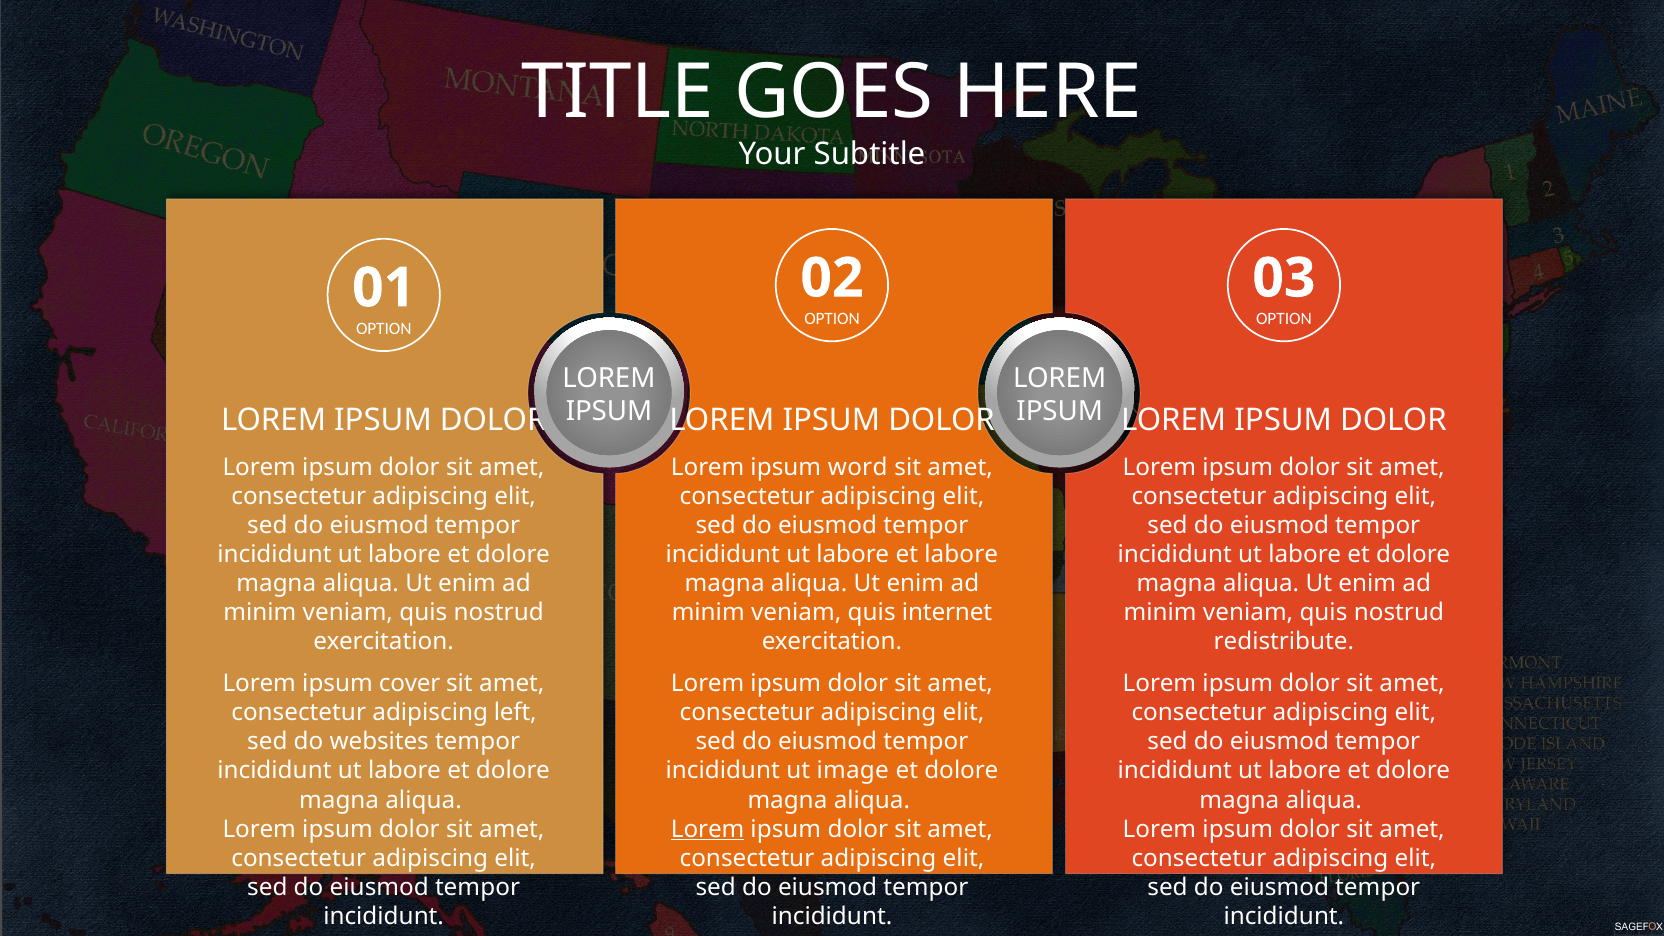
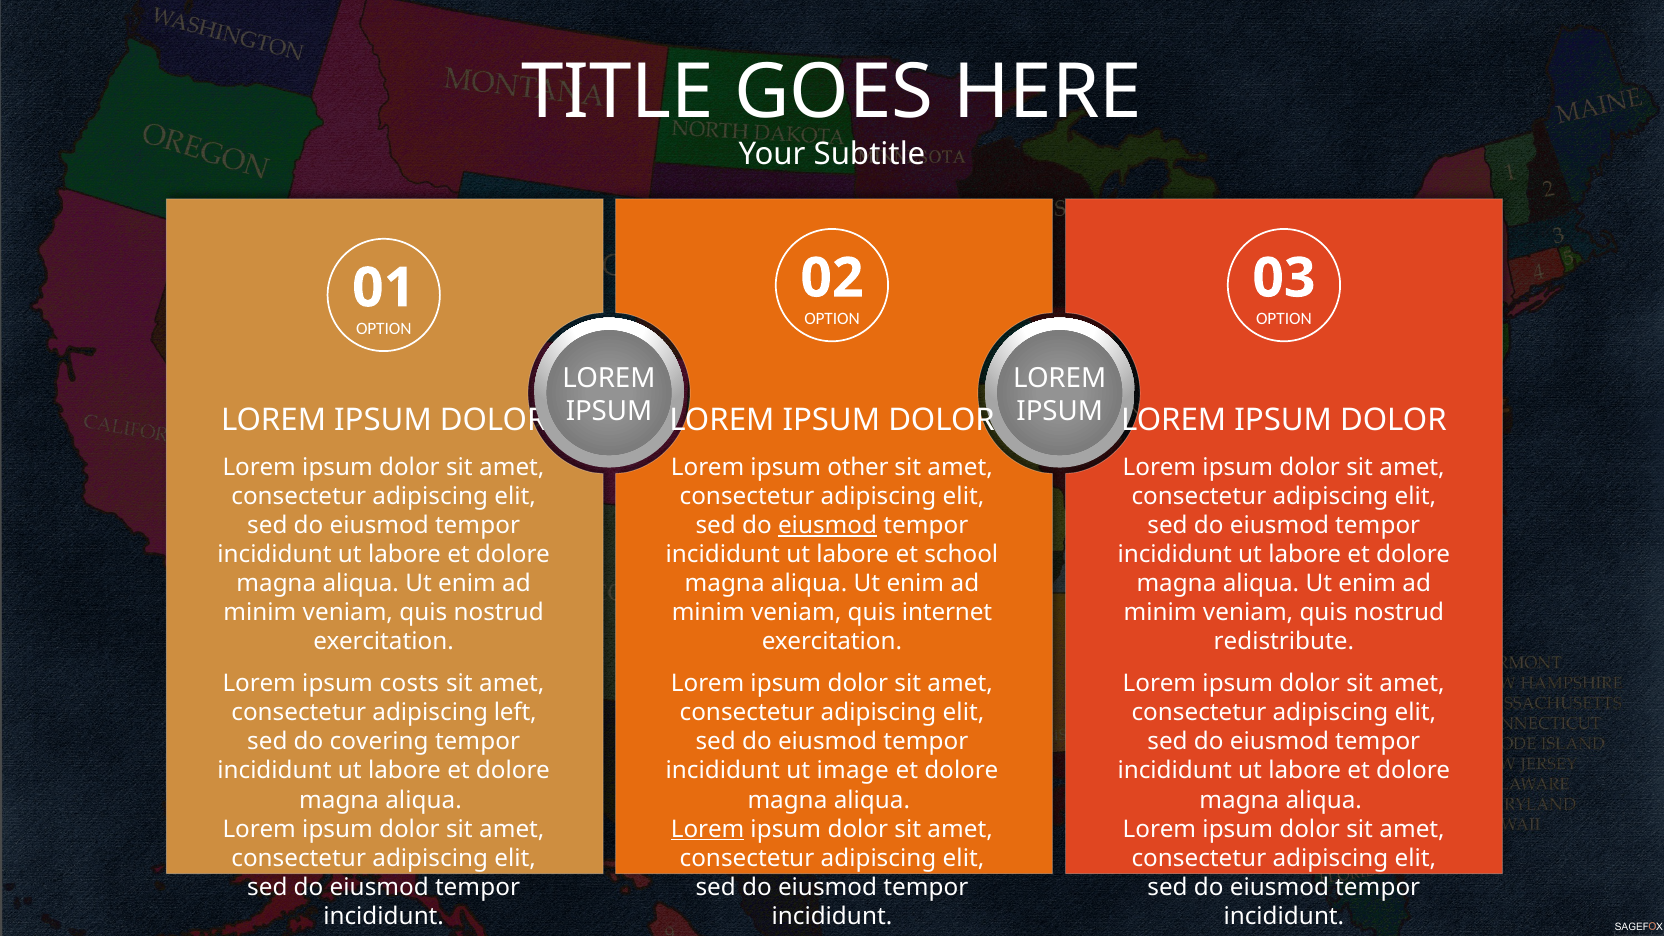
word: word -> other (858, 467)
eiusmod underline: none -> present (828, 525)
et labore: labore -> school (961, 554)
cover: cover -> costs (409, 683)
websites: websites -> covering (379, 742)
